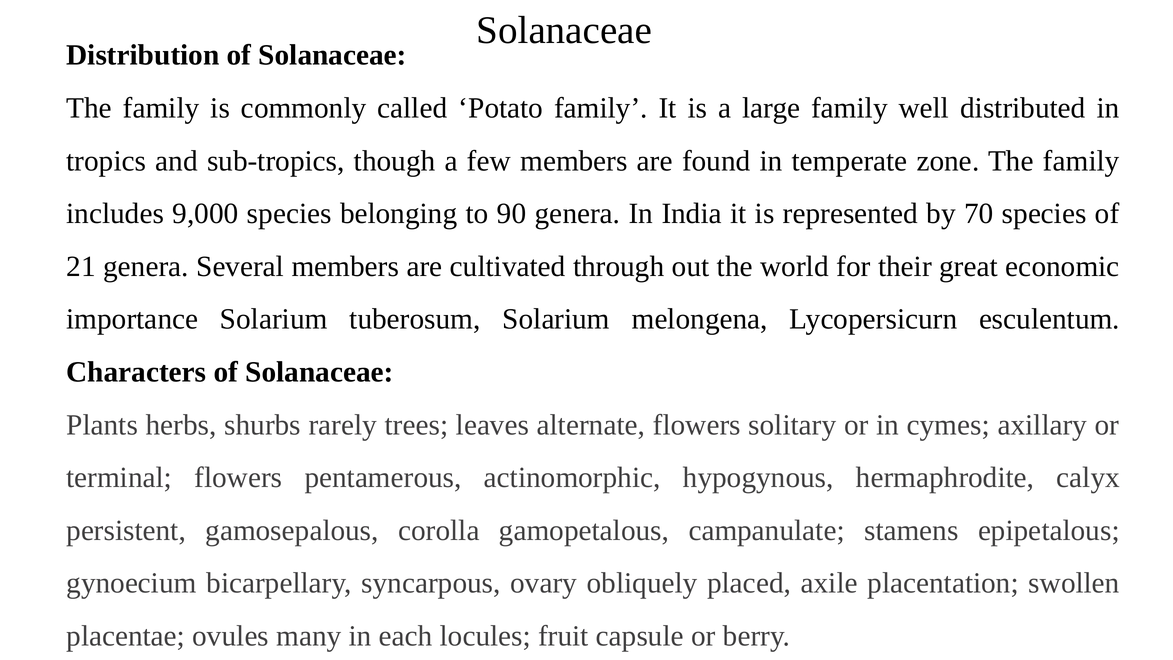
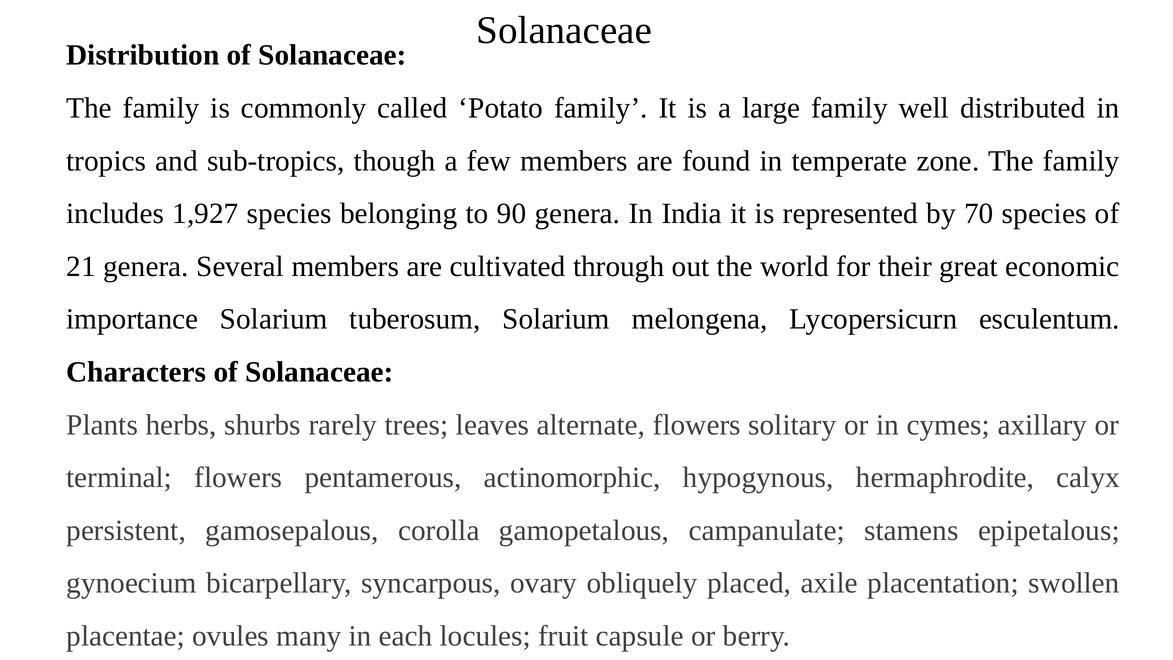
9,000: 9,000 -> 1,927 (205, 214)
